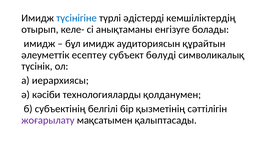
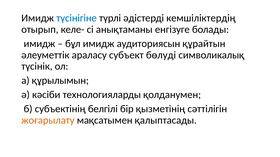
есептеу: есептеу -> араласу (89, 55)
иерархиясы: иерархиясы -> құрылымын (60, 81)
жоғарылату colour: purple -> orange (48, 121)
